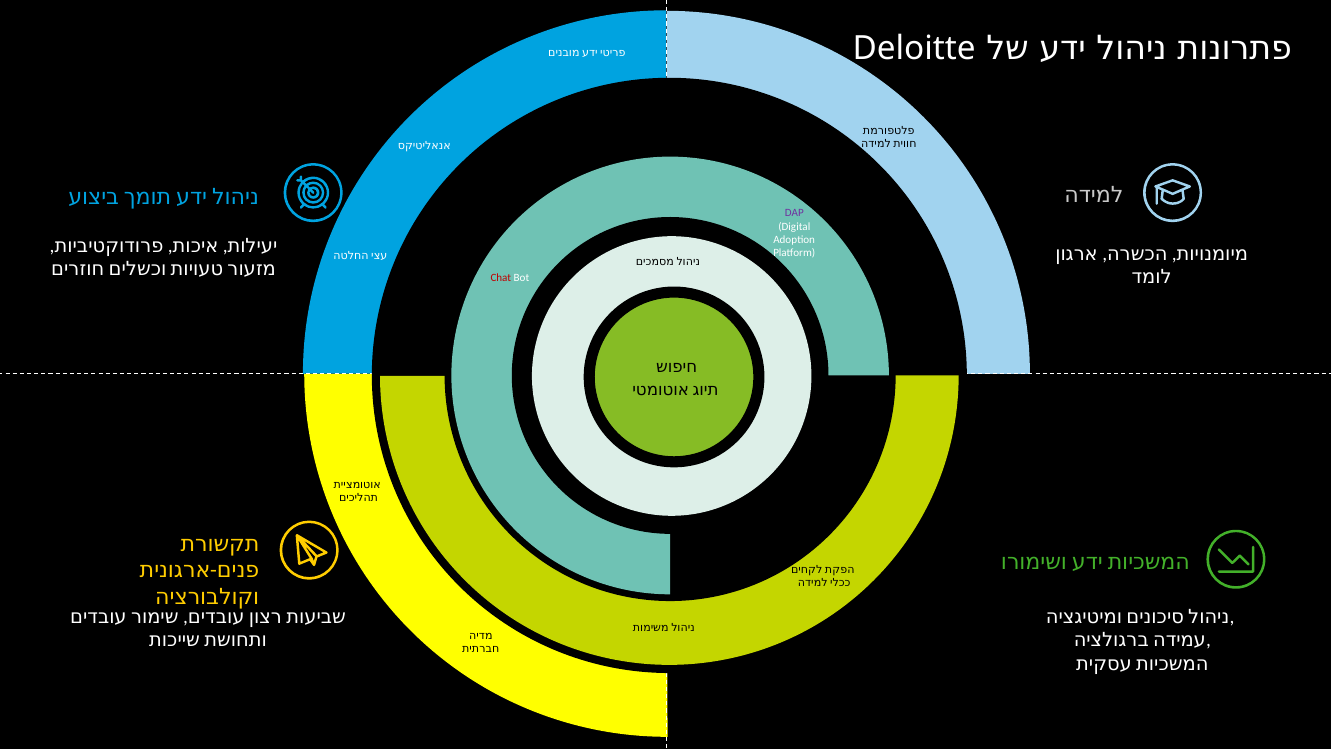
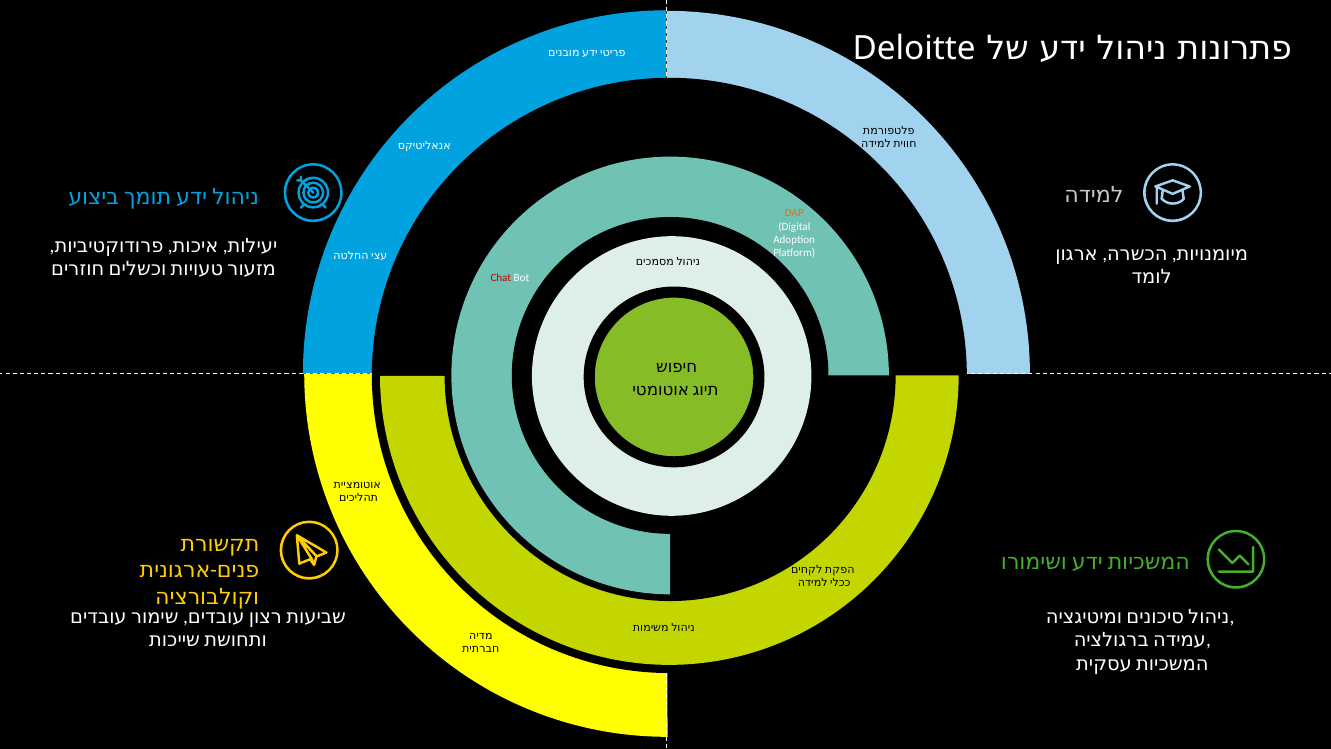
DAP colour: purple -> orange (794, 213)
